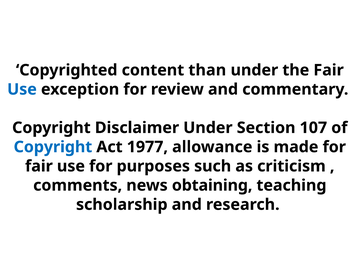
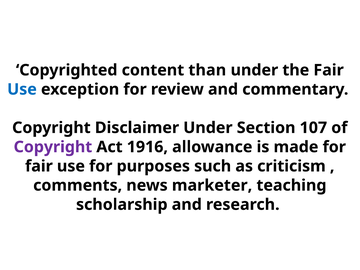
Copyright colour: blue -> purple (53, 147)
1977: 1977 -> 1916 (147, 147)
obtaining: obtaining -> marketer (212, 185)
